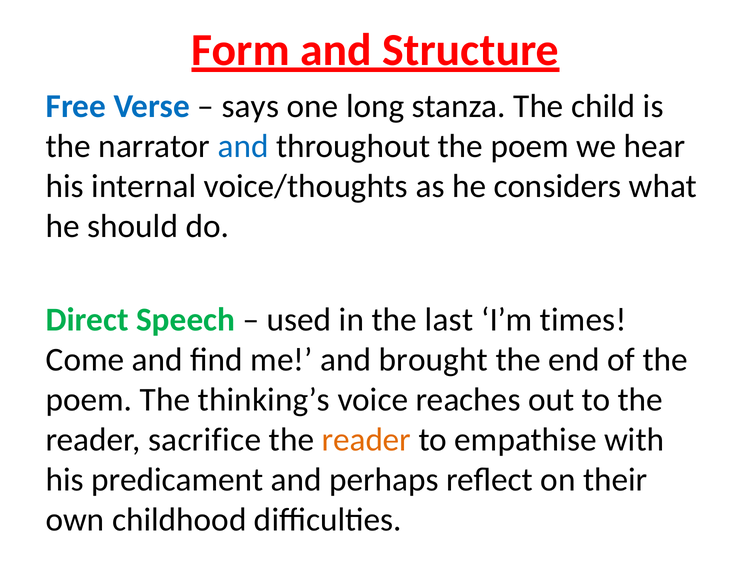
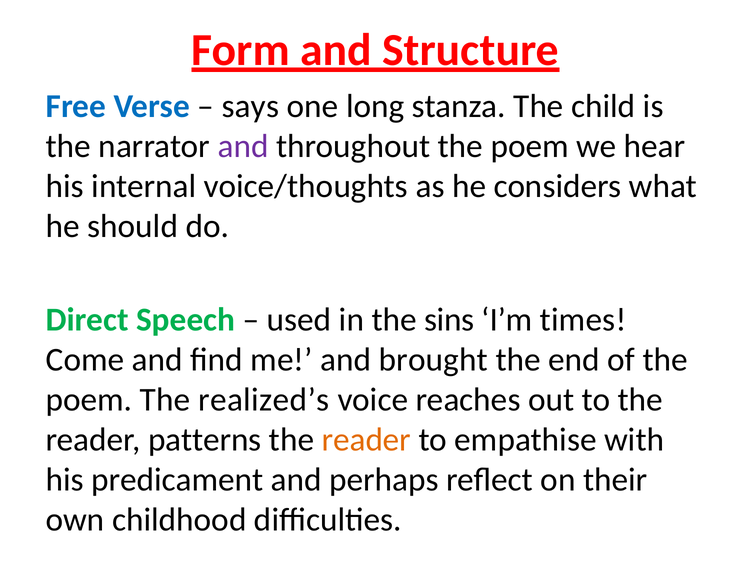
and colour: blue -> purple (243, 146)
last: last -> sins (449, 320)
thinking’s: thinking’s -> realized’s (264, 400)
sacrifice: sacrifice -> patterns (205, 440)
